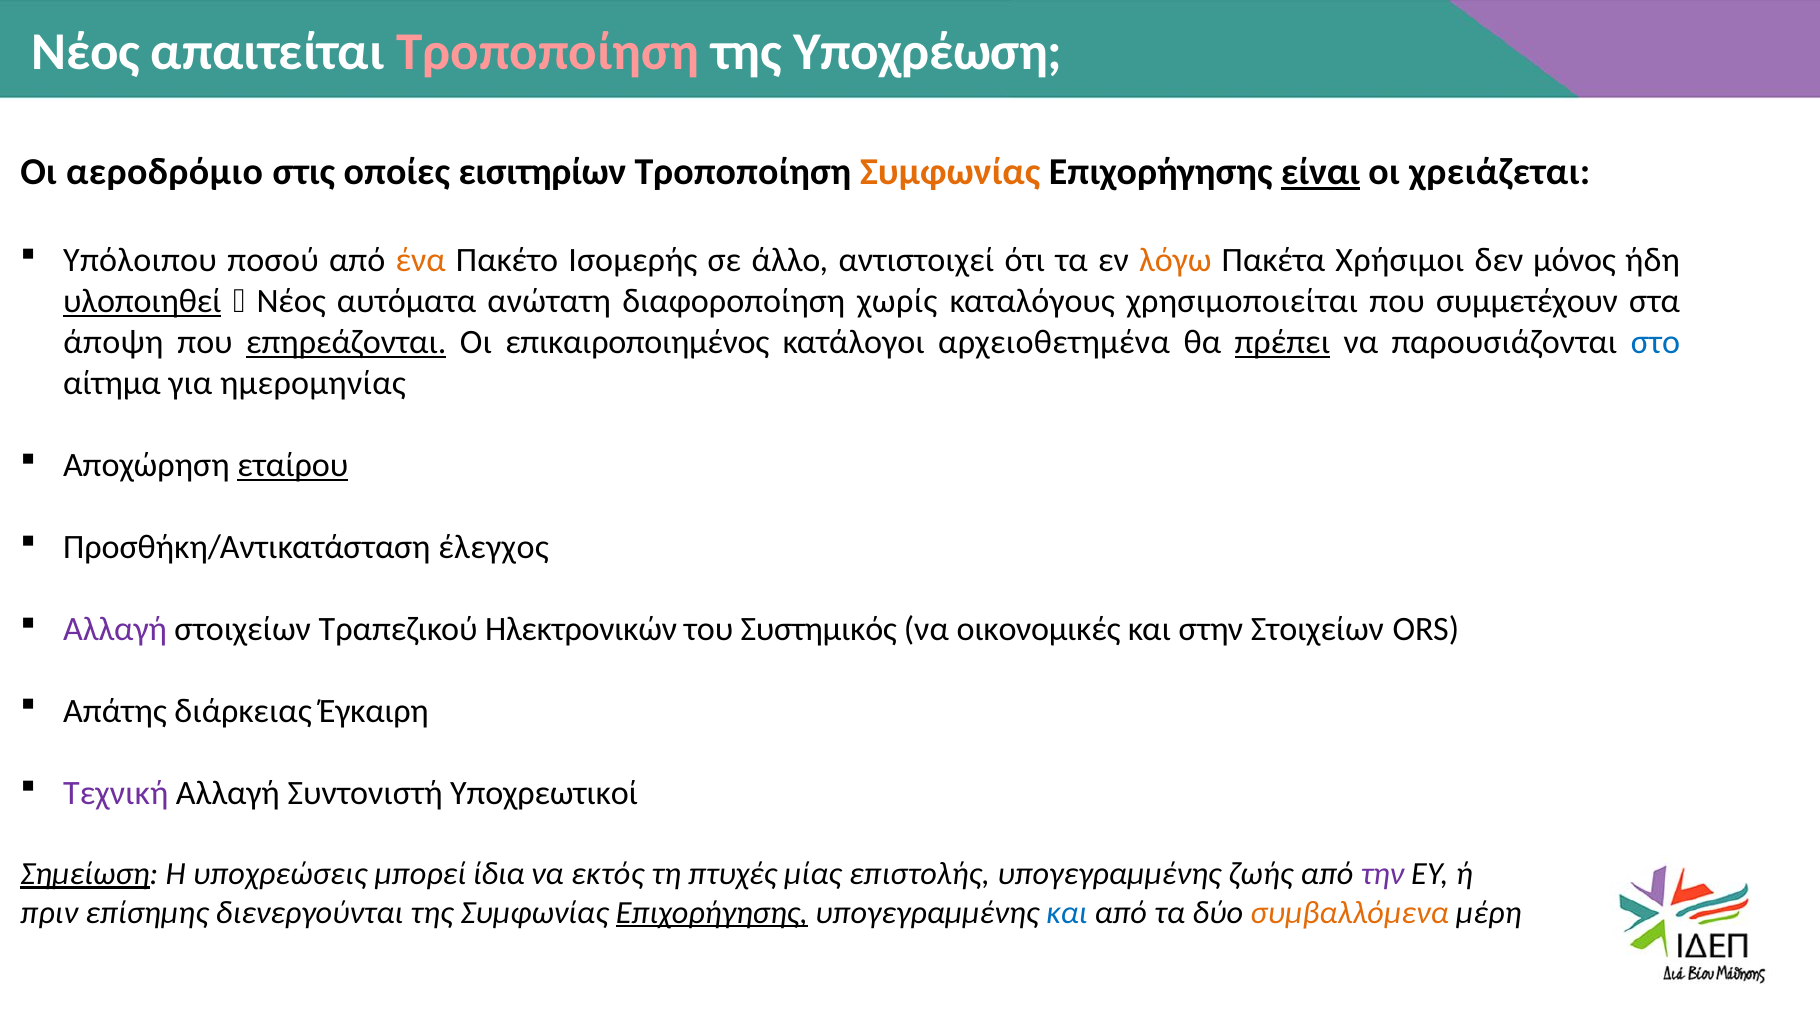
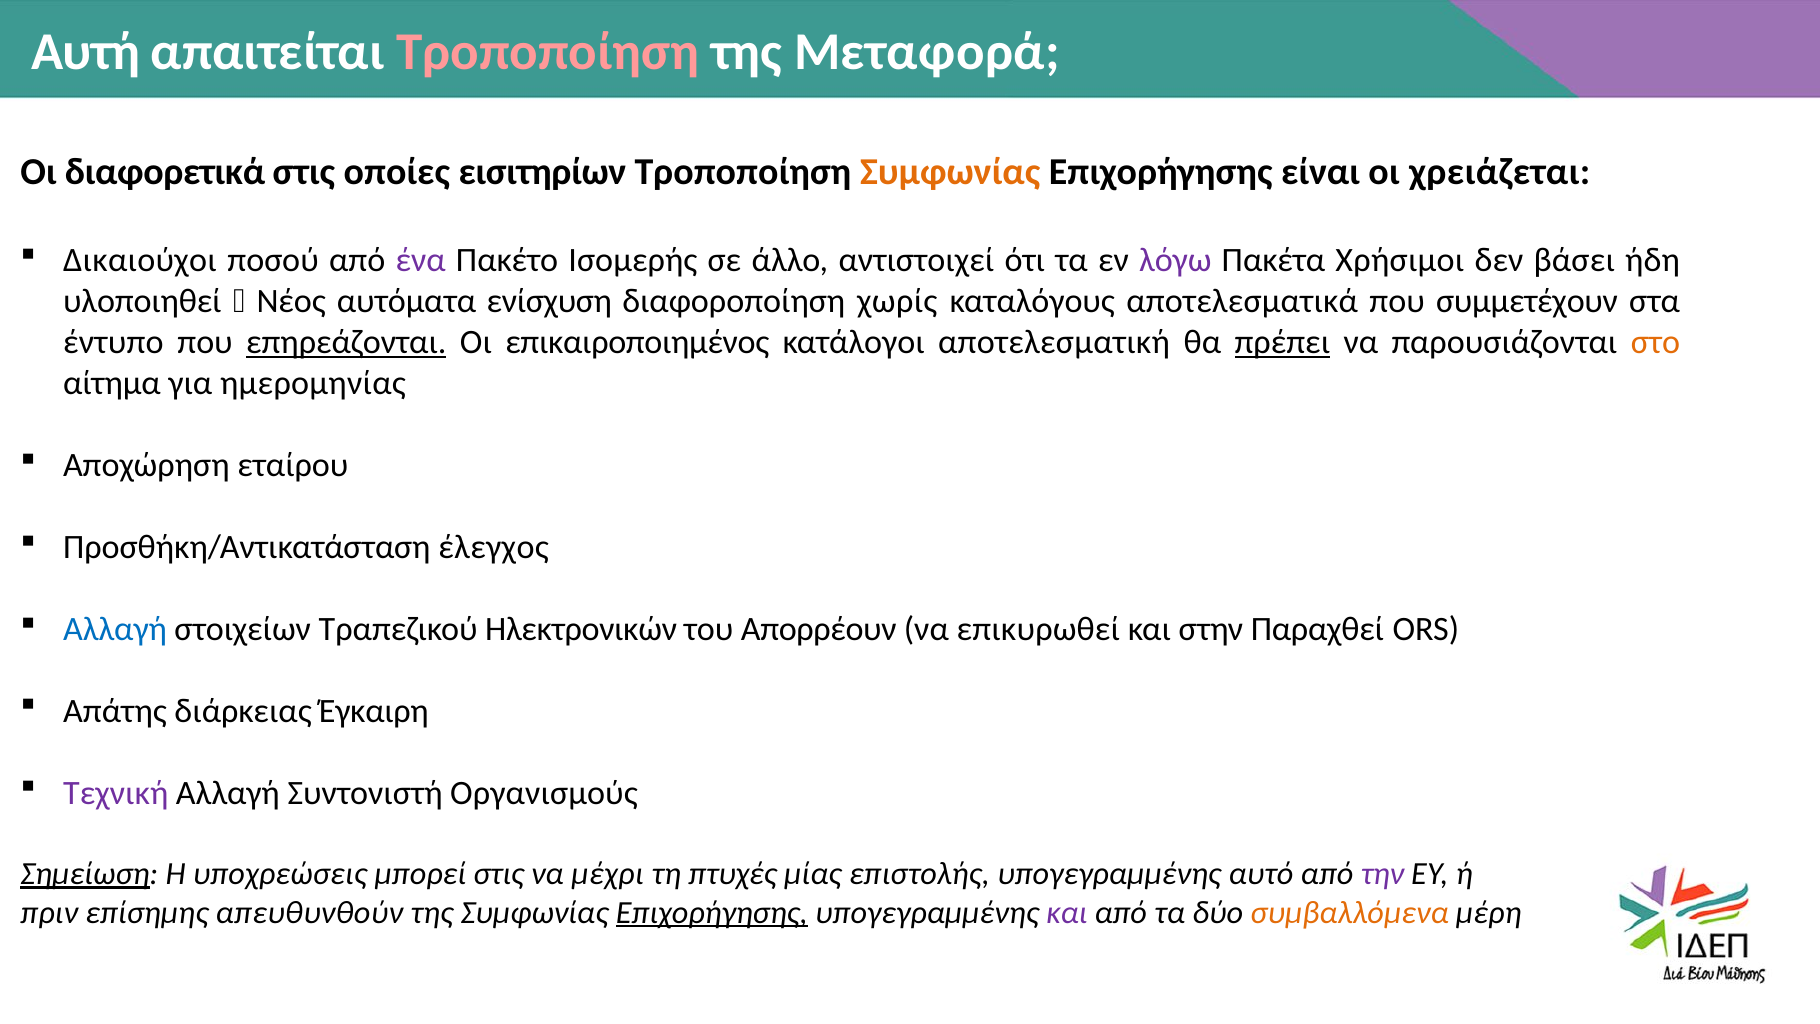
Νέος: Νέος -> Αυτή (86, 52)
Υποχρέωση: Υποχρέωση -> Μεταφορά (927, 52)
αεροδρόμιο: αεροδρόμιο -> διαφορετικά (165, 172)
είναι underline: present -> none (1321, 172)
Υπόλοιπου: Υπόλοιπου -> Δικαιούχοι (140, 261)
ένα colour: orange -> purple (421, 261)
λόγω colour: orange -> purple (1175, 261)
μόνος: μόνος -> βάσει (1574, 261)
υλοποιηθεί underline: present -> none (142, 302)
ανώτατη: ανώτατη -> ενίσχυση (549, 302)
χρησιμοποιείται: χρησιμοποιείται -> αποτελεσματικά (1242, 302)
άποψη: άποψη -> έντυπο (113, 343)
αρχειοθετημένα: αρχειοθετημένα -> αποτελεσματική (1054, 343)
στο colour: blue -> orange (1655, 343)
εταίρου underline: present -> none (293, 465)
Αλλαγή colour: purple -> blue (115, 629)
Συστημικός: Συστημικός -> Απορρέουν (819, 629)
οικονομικές: οικονομικές -> επικυρωθεί (1038, 629)
στην Στοιχείων: Στοιχείων -> Παραχθεί (1317, 629)
Υποχρεωτικοί: Υποχρεωτικοί -> Οργανισμούς (544, 793)
μπορεί ίδια: ίδια -> στις (499, 874)
εκτός: εκτός -> μέχρι (608, 874)
ζωής: ζωής -> αυτό (1261, 874)
διενεργούνται: διενεργούνται -> απευθυνθούν (309, 912)
και colour: blue -> purple (1067, 912)
